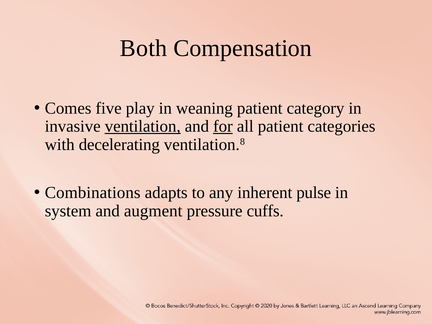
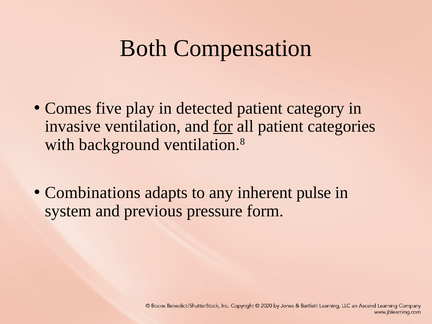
weaning: weaning -> detected (204, 108)
ventilation underline: present -> none (143, 126)
decelerating: decelerating -> background (119, 144)
augment: augment -> previous (153, 211)
cuffs: cuffs -> form (265, 211)
